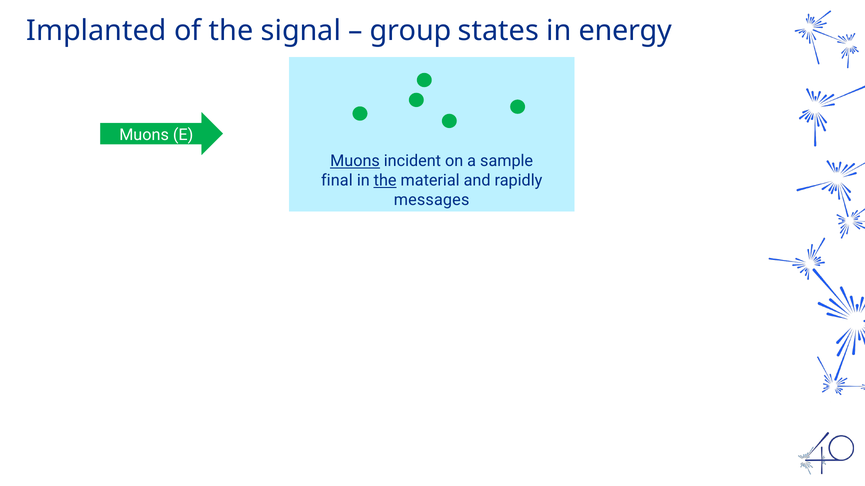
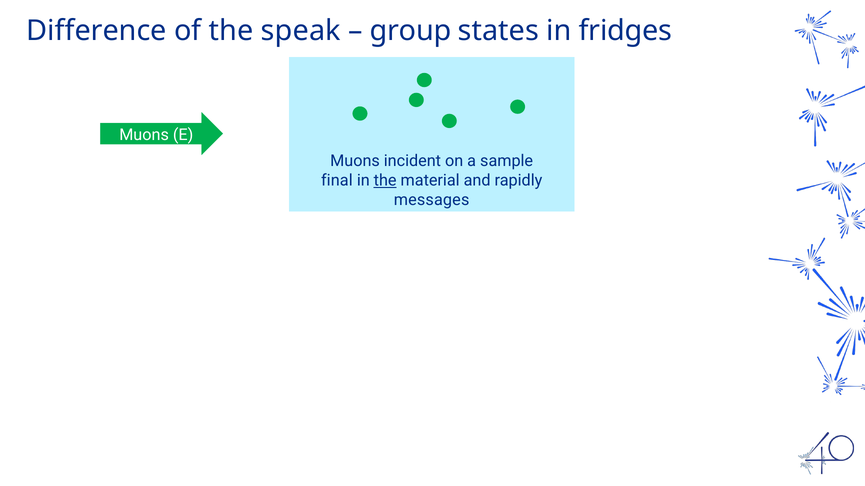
Implanted: Implanted -> Difference (97, 31)
signal: signal -> speak (301, 31)
energy: energy -> fridges (625, 31)
Muons underline: present -> none (355, 161)
